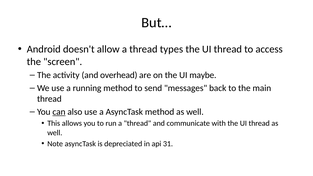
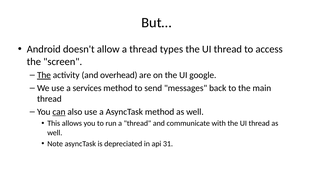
The underline: none -> present (44, 75)
maybe: maybe -> google (203, 75)
running: running -> services (87, 88)
